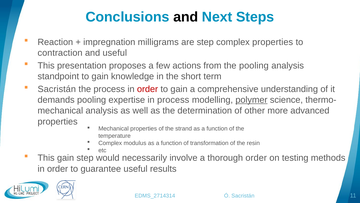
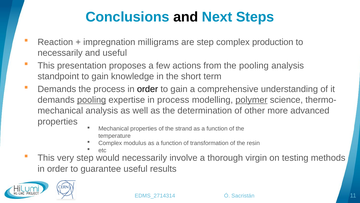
complex properties: properties -> production (273, 42)
contraction: contraction -> necessarily (60, 53)
Sacristán: Sacristán -> Demands (57, 89)
order colour: red -> black (148, 89)
pooling underline: none -> present (92, 100)
This gain: gain -> very (66, 158)
thorough order: order -> virgin (256, 158)
